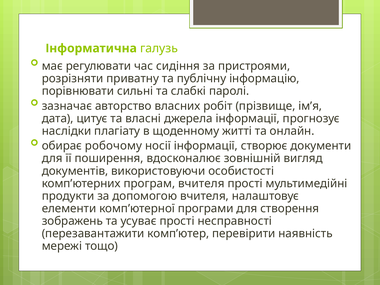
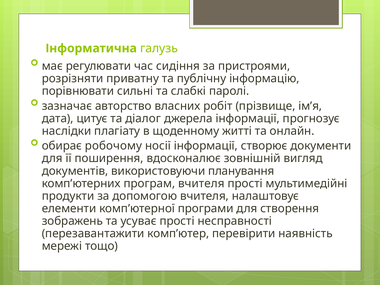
власні: власні -> діалог (143, 119)
особистості: особистості -> планування (241, 171)
